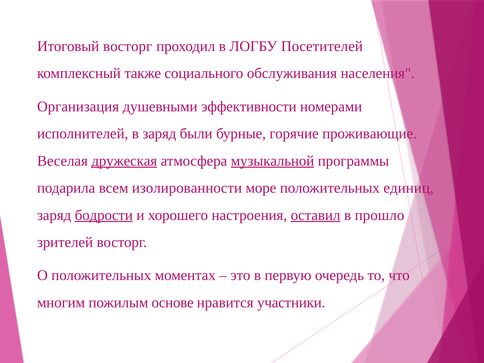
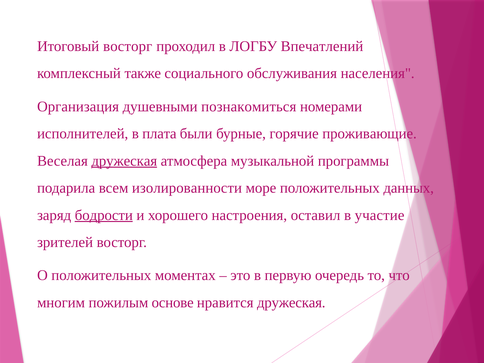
Посетителей: Посетителей -> Впечатлений (322, 46)
эффективности: эффективности -> познакомиться (249, 107)
в заряд: заряд -> плата (159, 134)
музыкальной underline: present -> none (273, 161)
единиц: единиц -> данных (409, 188)
оставил underline: present -> none (316, 215)
прошло: прошло -> участие (380, 215)
нравится участники: участники -> дружеская (291, 303)
